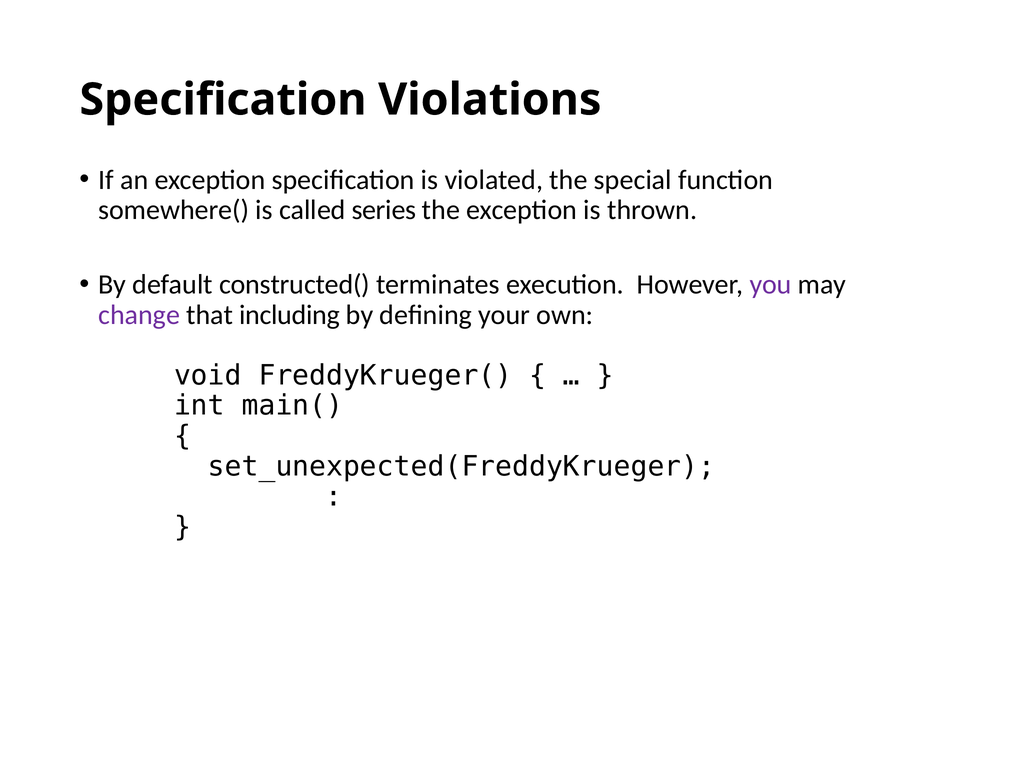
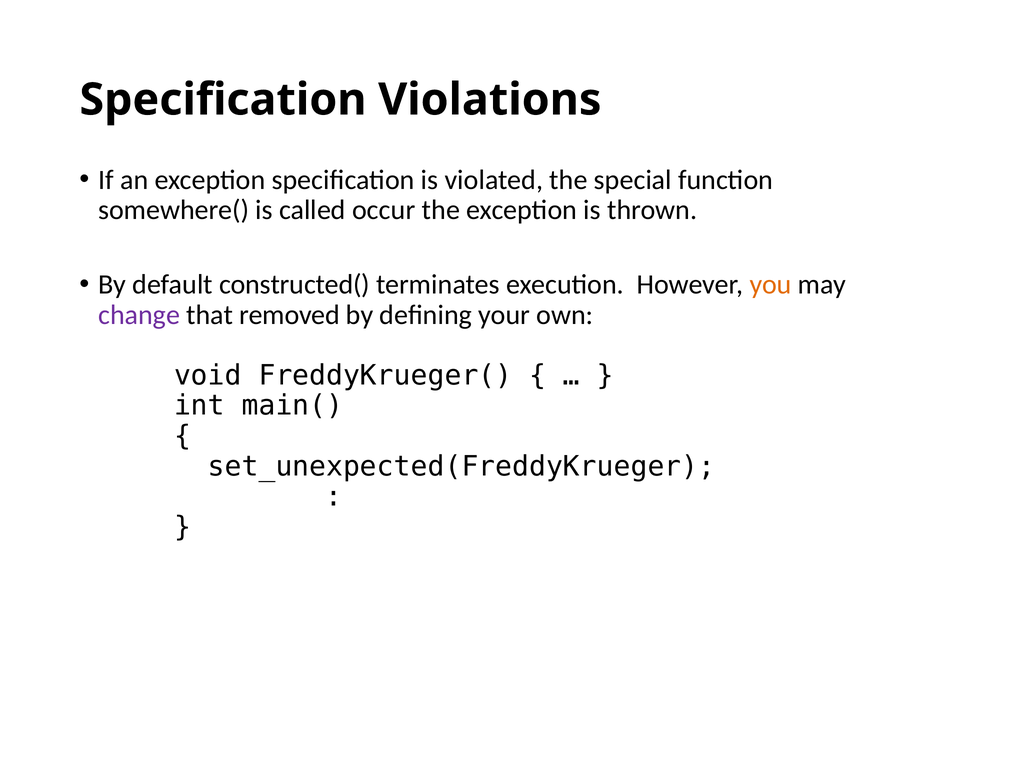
series: series -> occur (384, 210)
you colour: purple -> orange (771, 285)
including: including -> removed (290, 315)
